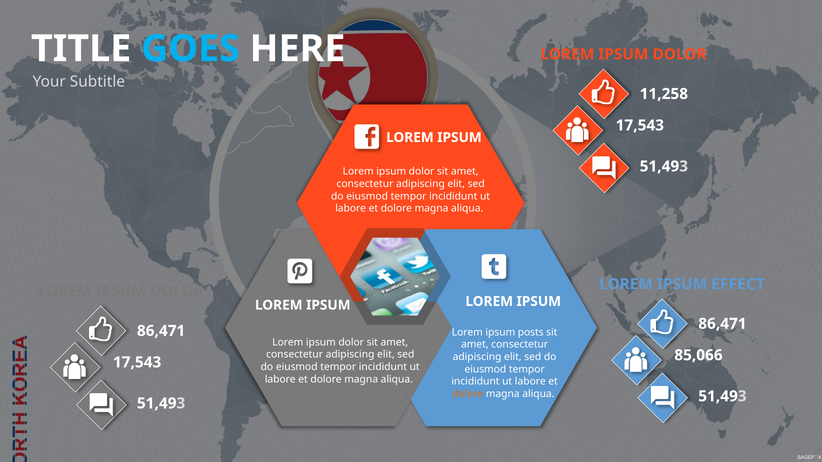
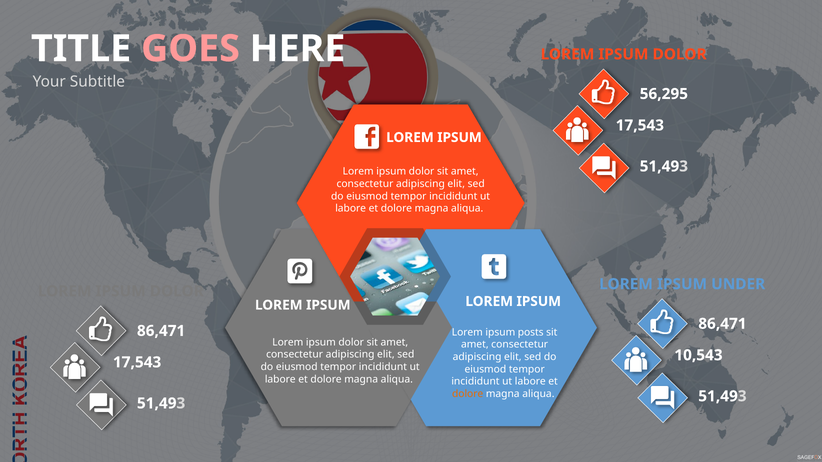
GOES colour: light blue -> pink (190, 49)
11,258: 11,258 -> 56,295 (664, 94)
EFFECT: EFFECT -> UNDER (738, 284)
85,066: 85,066 -> 10,543 (698, 355)
